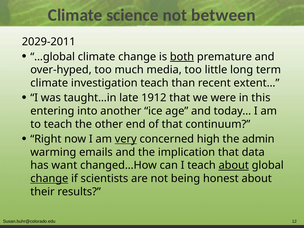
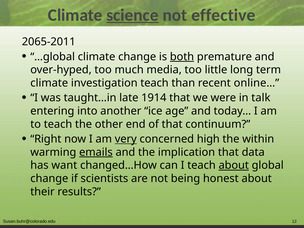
science underline: none -> present (133, 15)
between: between -> effective (223, 15)
2029-2011: 2029-2011 -> 2065-2011 (49, 42)
extent…: extent… -> online… (256, 83)
1912: 1912 -> 1914 (154, 98)
this: this -> talk (261, 98)
admin: admin -> within (258, 139)
emails underline: none -> present (96, 152)
change underline: present -> none (49, 179)
